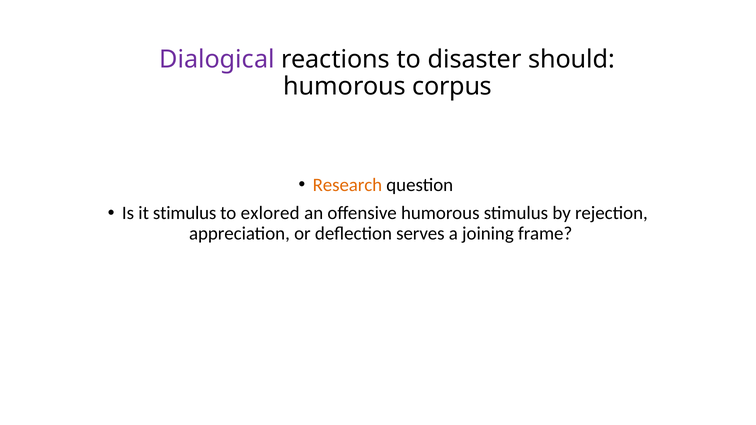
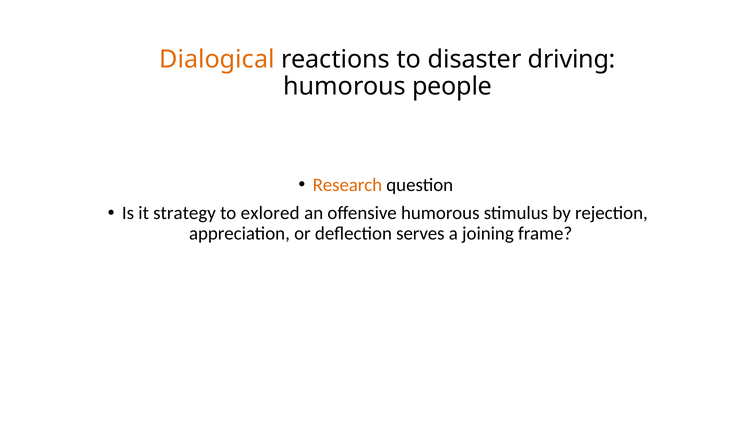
Dialogical colour: purple -> orange (217, 59)
should: should -> driving (572, 59)
corpus: corpus -> people (452, 87)
it stimulus: stimulus -> strategy (185, 213)
